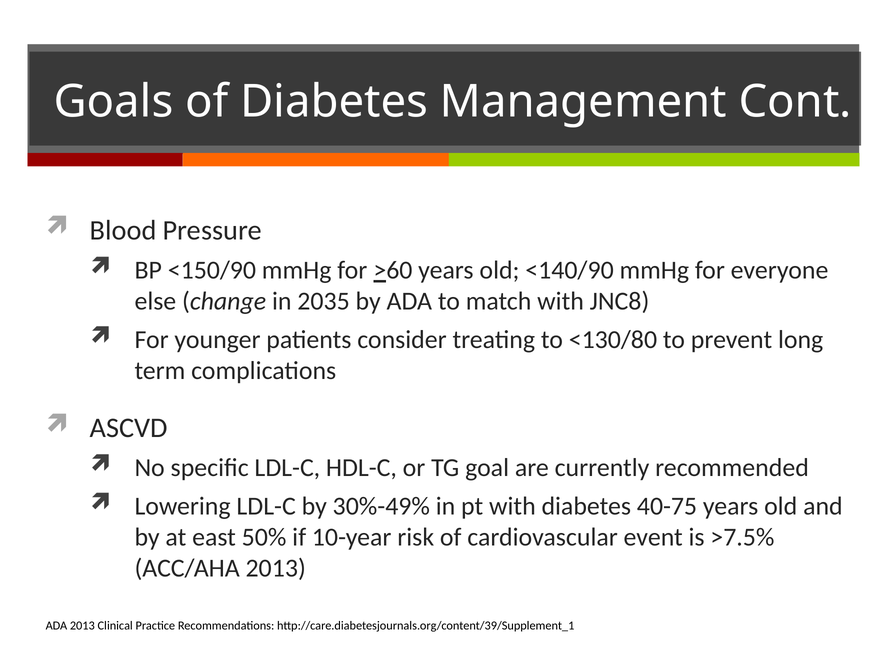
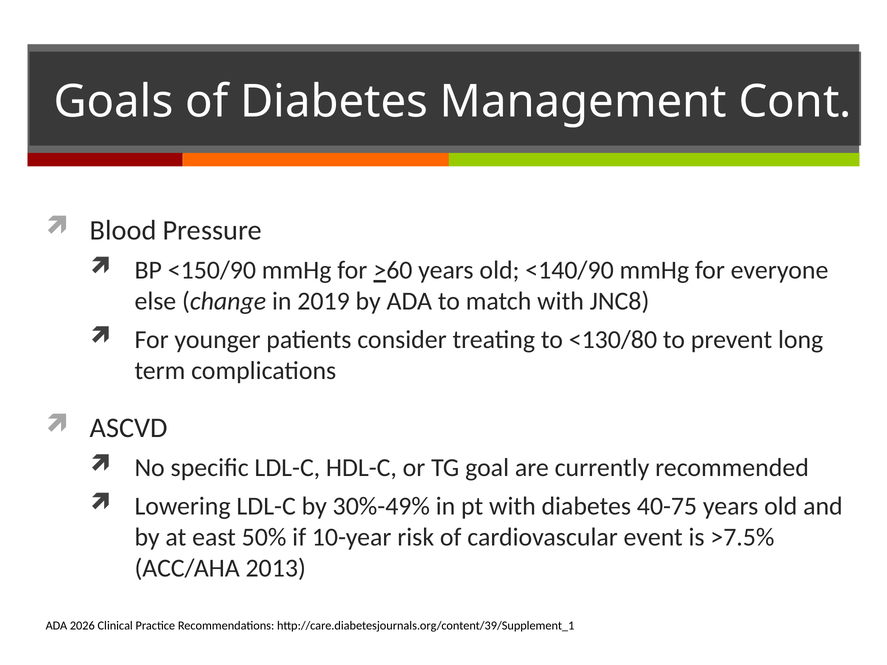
2035: 2035 -> 2019 (324, 301)
ADA 2013: 2013 -> 2026 (82, 626)
